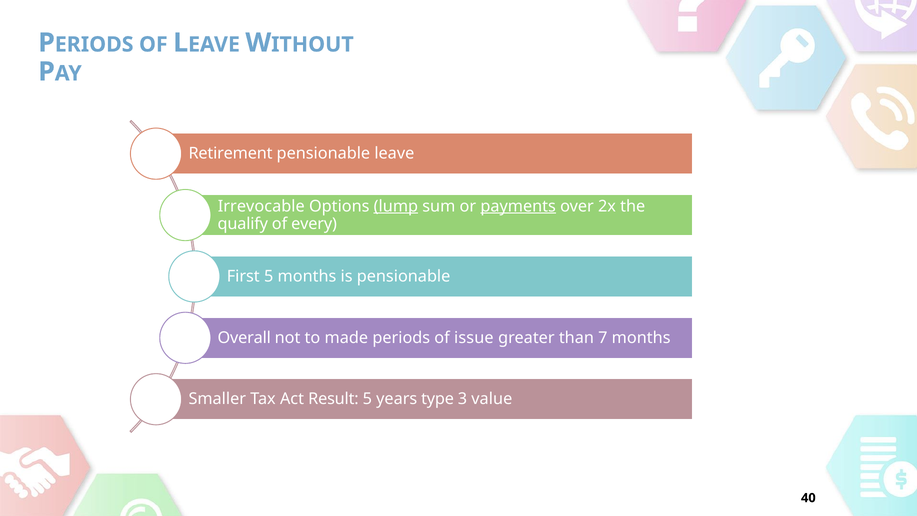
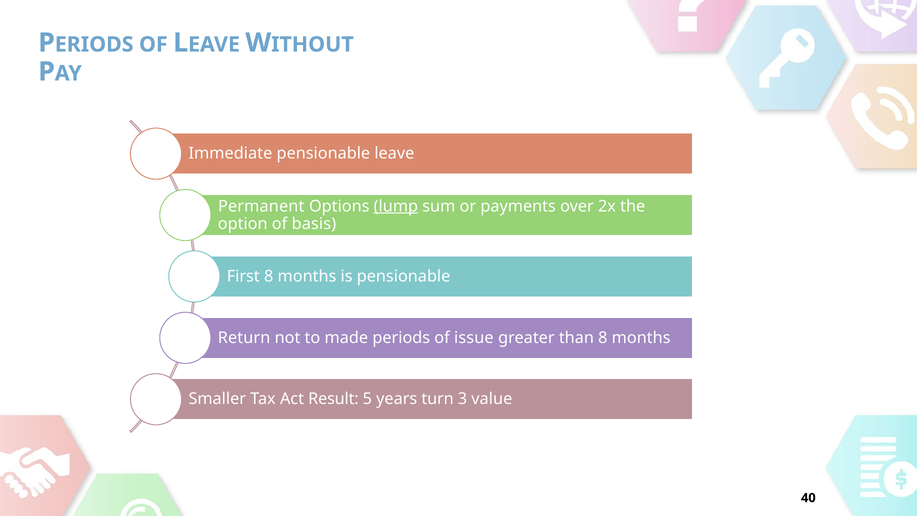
Retirement: Retirement -> Immediate (230, 153)
Irrevocable: Irrevocable -> Permanent (261, 206)
payments underline: present -> none (518, 206)
qualify: qualify -> option (243, 224)
every: every -> basis (314, 224)
First 5: 5 -> 8 (269, 276)
Overall: Overall -> Return (244, 338)
than 7: 7 -> 8 (603, 338)
type: type -> turn (438, 399)
